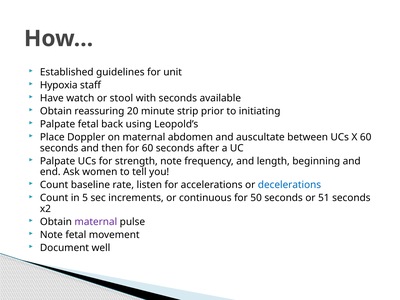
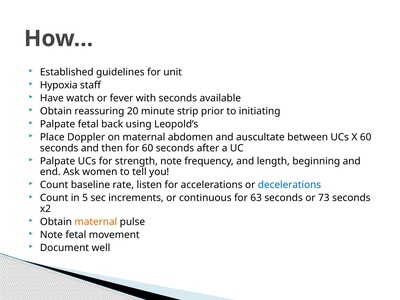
stool: stool -> fever (121, 98)
50: 50 -> 63 (256, 198)
51: 51 -> 73 (324, 198)
maternal colour: purple -> orange (96, 222)
